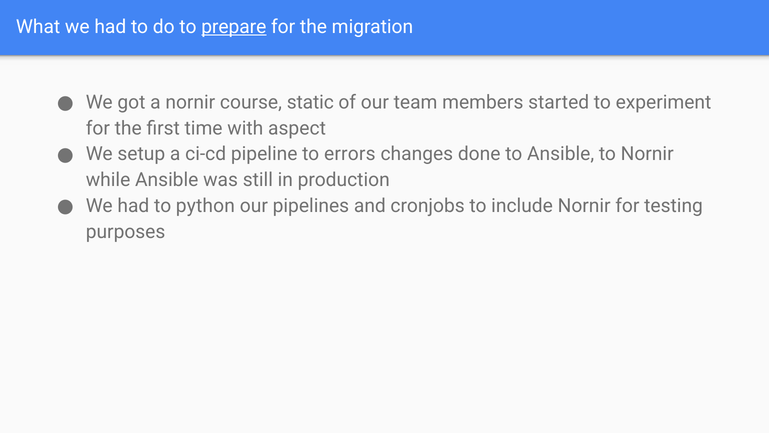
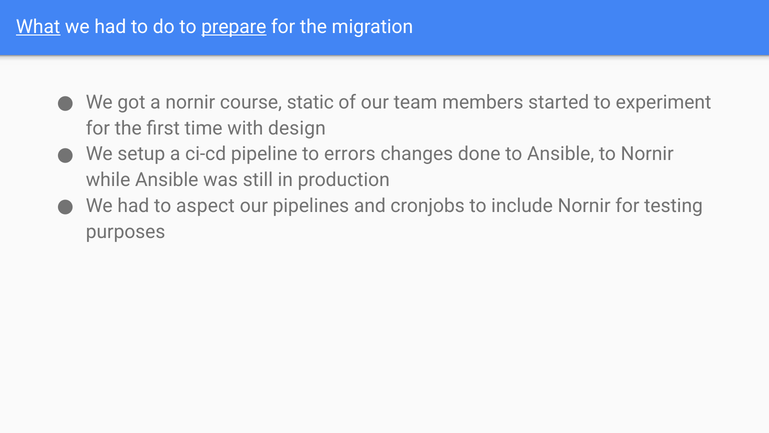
What underline: none -> present (38, 27)
aspect: aspect -> design (297, 128)
python: python -> aspect (205, 206)
